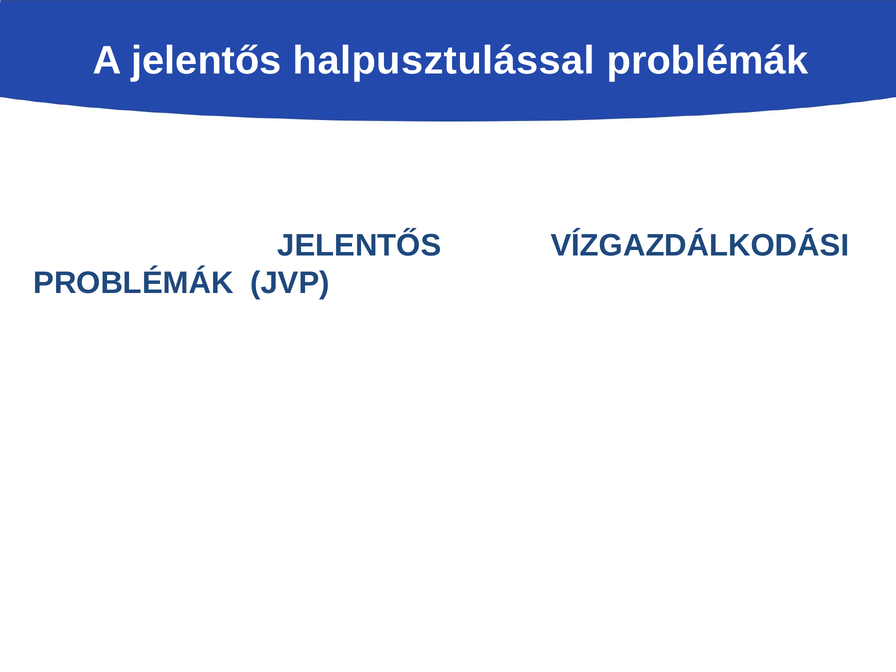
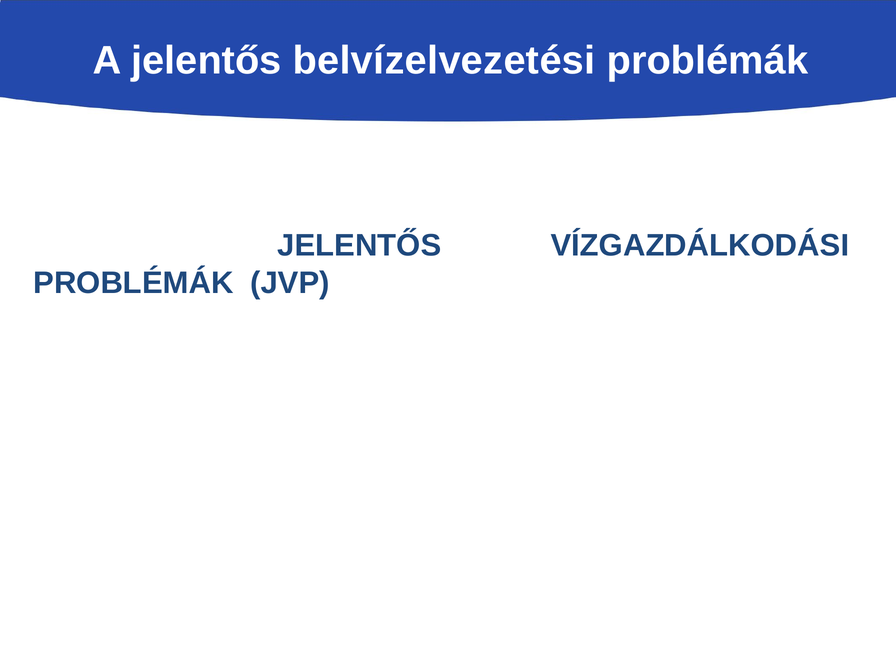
halpusztulással: halpusztulással -> belvízelvezetési (444, 60)
